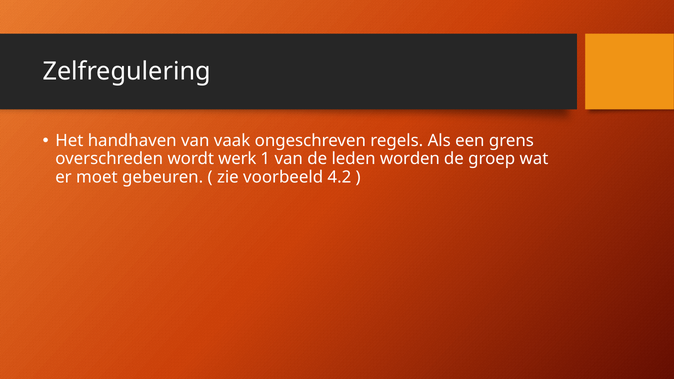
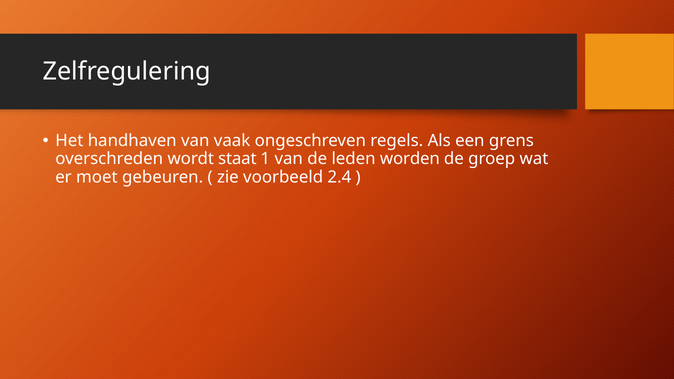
werk: werk -> staat (237, 159)
4.2: 4.2 -> 2.4 (339, 177)
